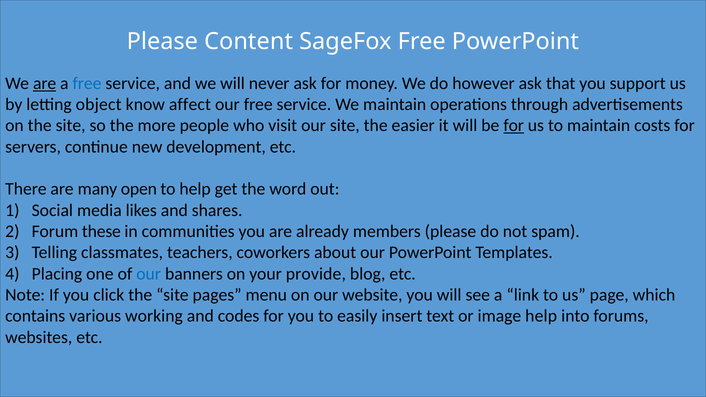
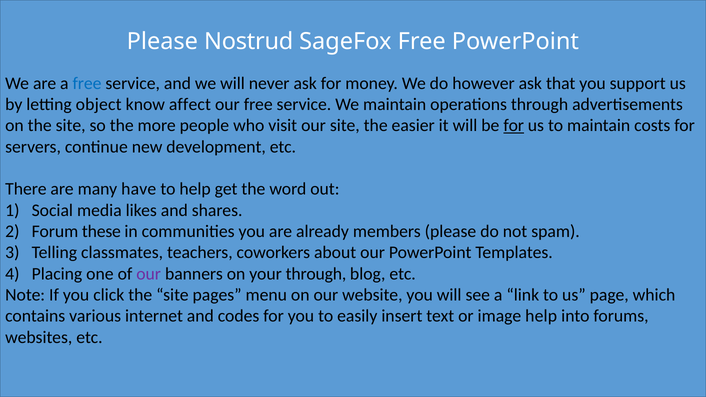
Content: Content -> Nostrud (249, 42)
are underline: present -> none (45, 83)
open: open -> have (139, 189)
our colour: blue -> purple (149, 274)
your provide: provide -> through (316, 274)
working: working -> internet (154, 316)
